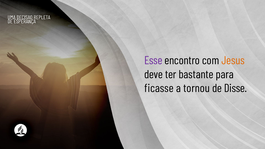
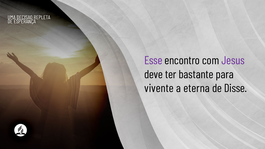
Jesus colour: orange -> purple (233, 61)
ficasse: ficasse -> vivente (159, 88)
tornou: tornou -> eterna (197, 88)
